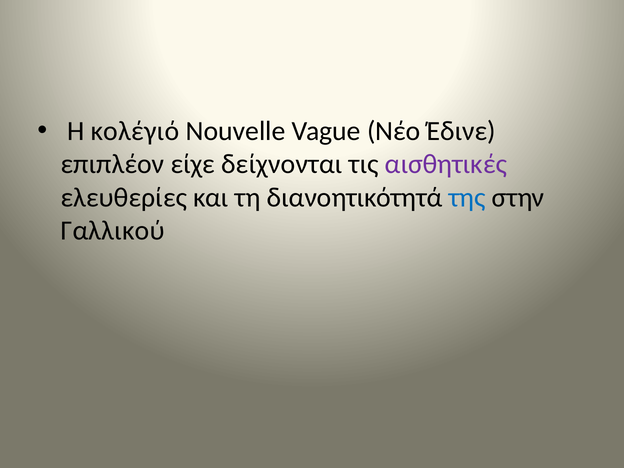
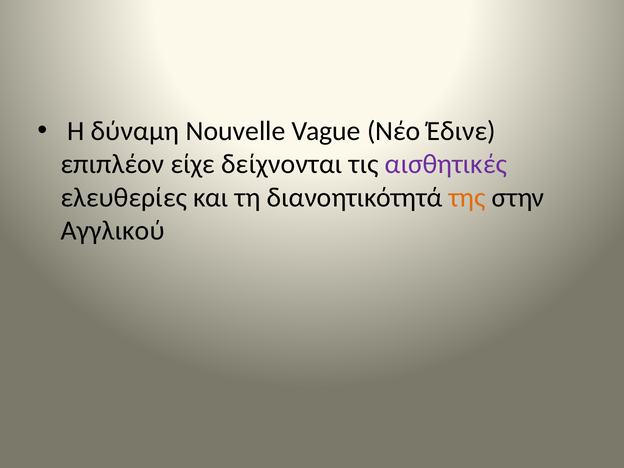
κολέγιό: κολέγιό -> δύναμη (135, 131)
της colour: blue -> orange (467, 197)
Γαλλικού: Γαλλικού -> Αγγλικού (113, 231)
